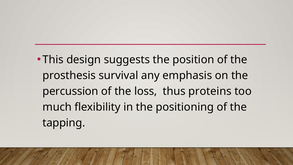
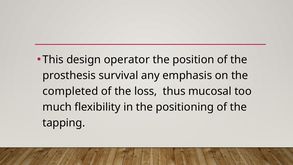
suggests: suggests -> operator (127, 60)
percussion: percussion -> completed (70, 91)
proteins: proteins -> mucosal (210, 91)
